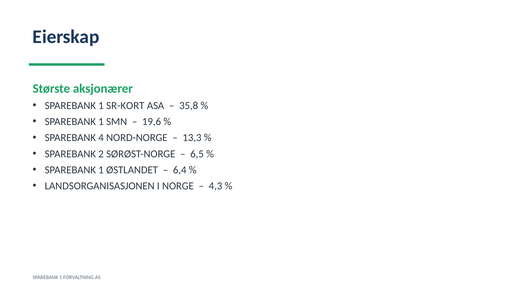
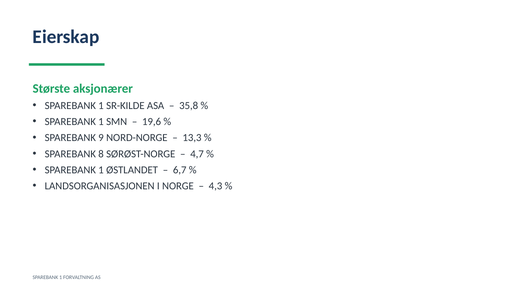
SR-KORT: SR-KORT -> SR-KILDE (125, 105)
4: 4 -> 9 (101, 138)
2: 2 -> 8 (101, 154)
6,5: 6,5 -> 4,7 (197, 154)
6,4: 6,4 -> 6,7 (180, 170)
